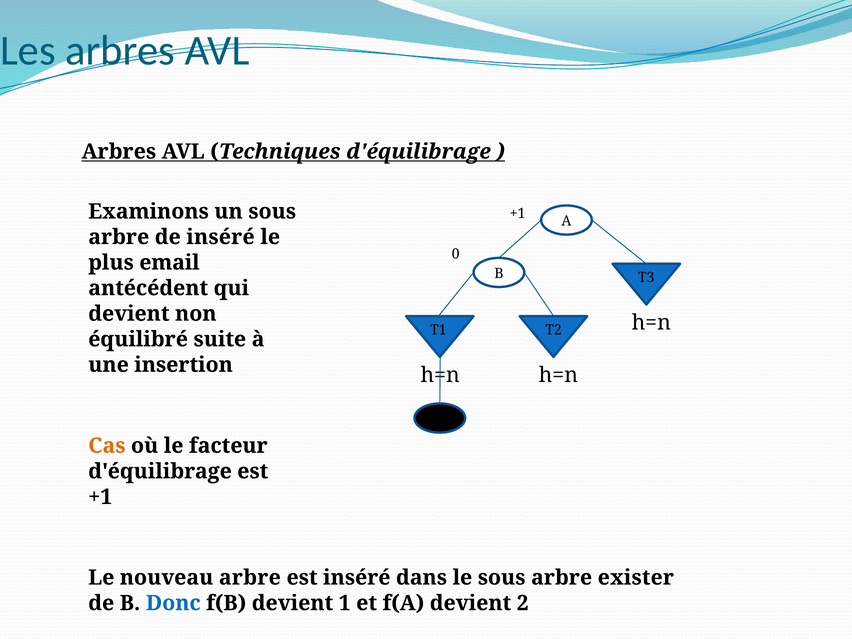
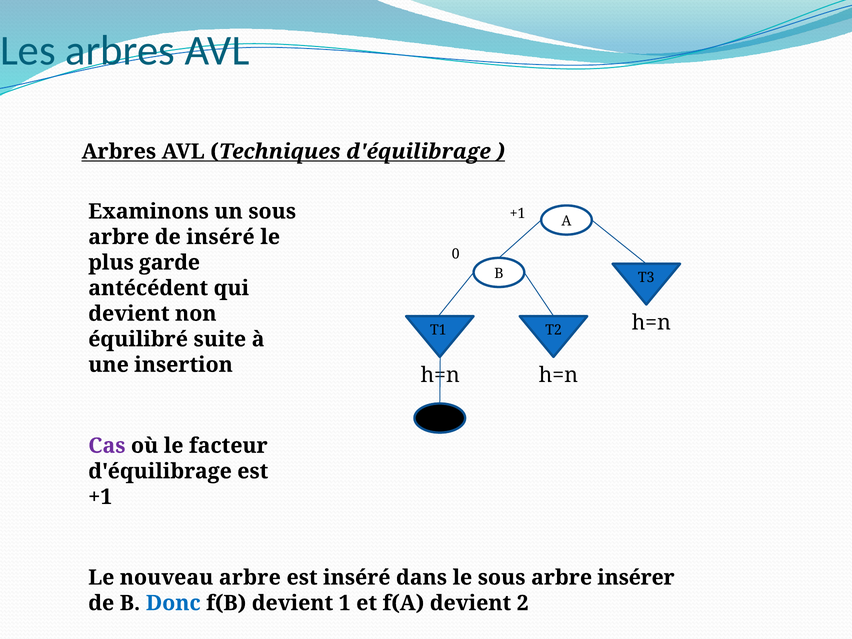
email: email -> garde (169, 263)
Cas colour: orange -> purple (107, 446)
exister: exister -> insérer (636, 578)
